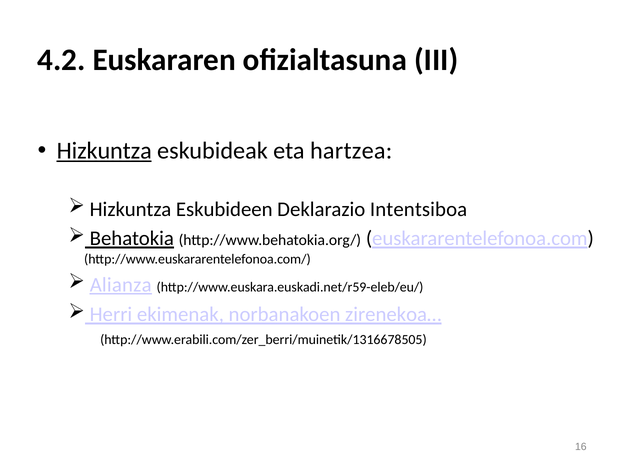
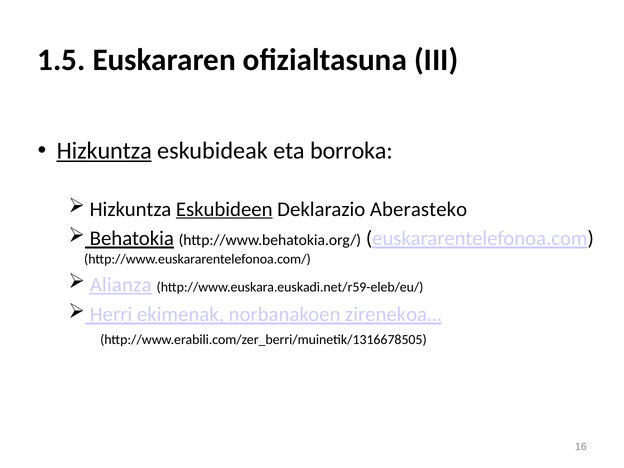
4.2: 4.2 -> 1.5 (61, 60)
hartzea: hartzea -> borroka (351, 151)
Eskubideen underline: none -> present (224, 209)
Intentsiboa: Intentsiboa -> Aberasteko (419, 209)
